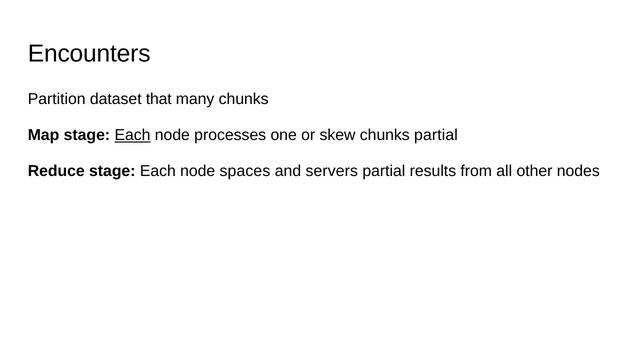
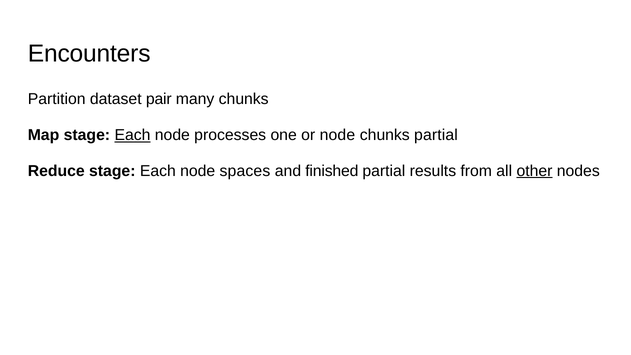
that: that -> pair (159, 99)
or skew: skew -> node (337, 135)
servers: servers -> finished (332, 171)
other underline: none -> present (535, 171)
